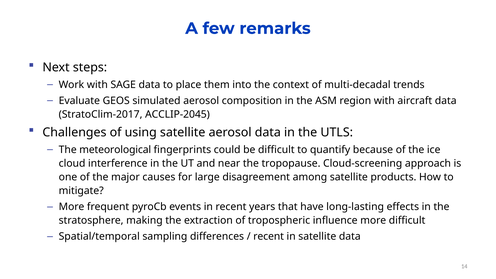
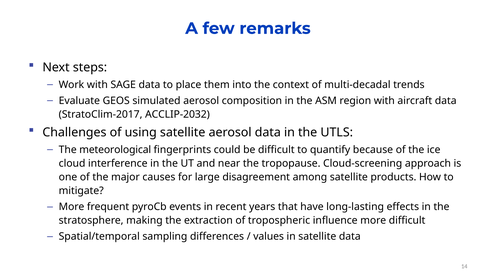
ACCLIP-2045: ACCLIP-2045 -> ACCLIP-2032 (177, 114)
recent: recent -> values (269, 237)
